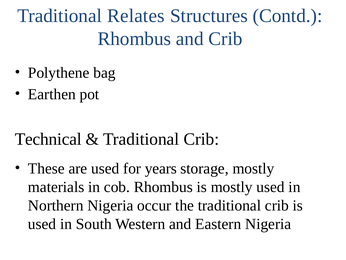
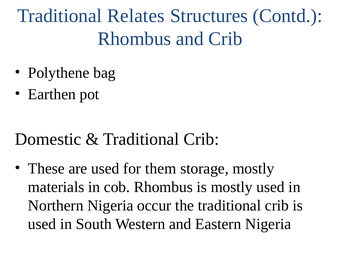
Technical: Technical -> Domestic (48, 139)
years: years -> them (161, 168)
